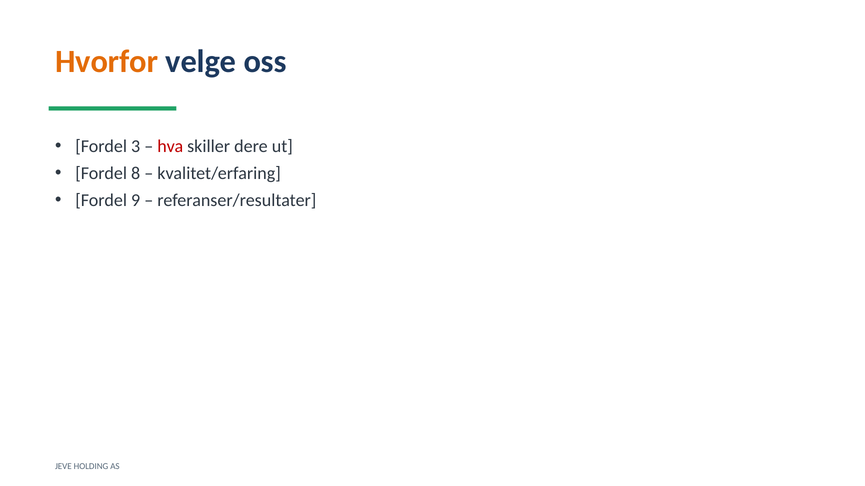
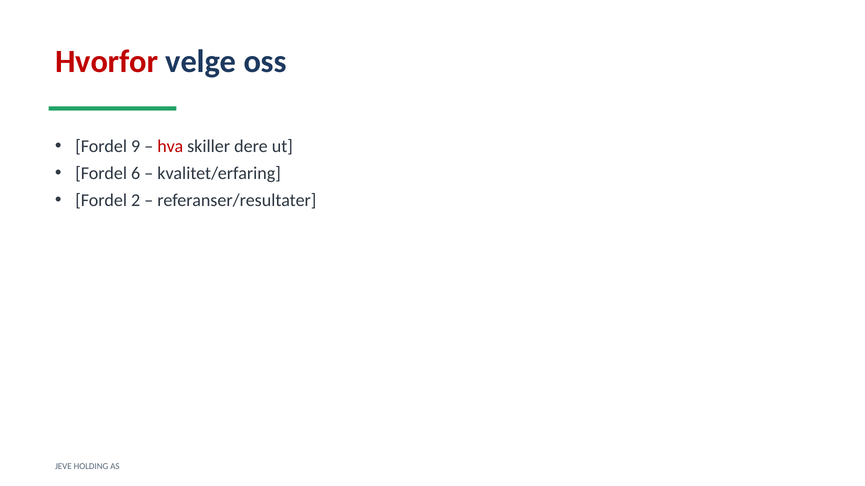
Hvorfor colour: orange -> red (107, 62)
3: 3 -> 9 (136, 147)
8: 8 -> 6 (136, 174)
9: 9 -> 2 (136, 201)
